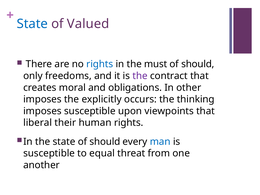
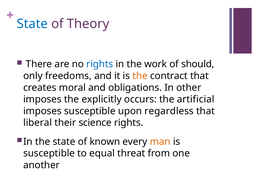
Valued: Valued -> Theory (88, 24)
must: must -> work (156, 64)
the colour: purple -> orange (140, 76)
thinking: thinking -> artificial (196, 99)
viewpoints: viewpoints -> regardless (169, 111)
human: human -> science (95, 123)
state of should: should -> known (105, 142)
man colour: blue -> orange (160, 142)
